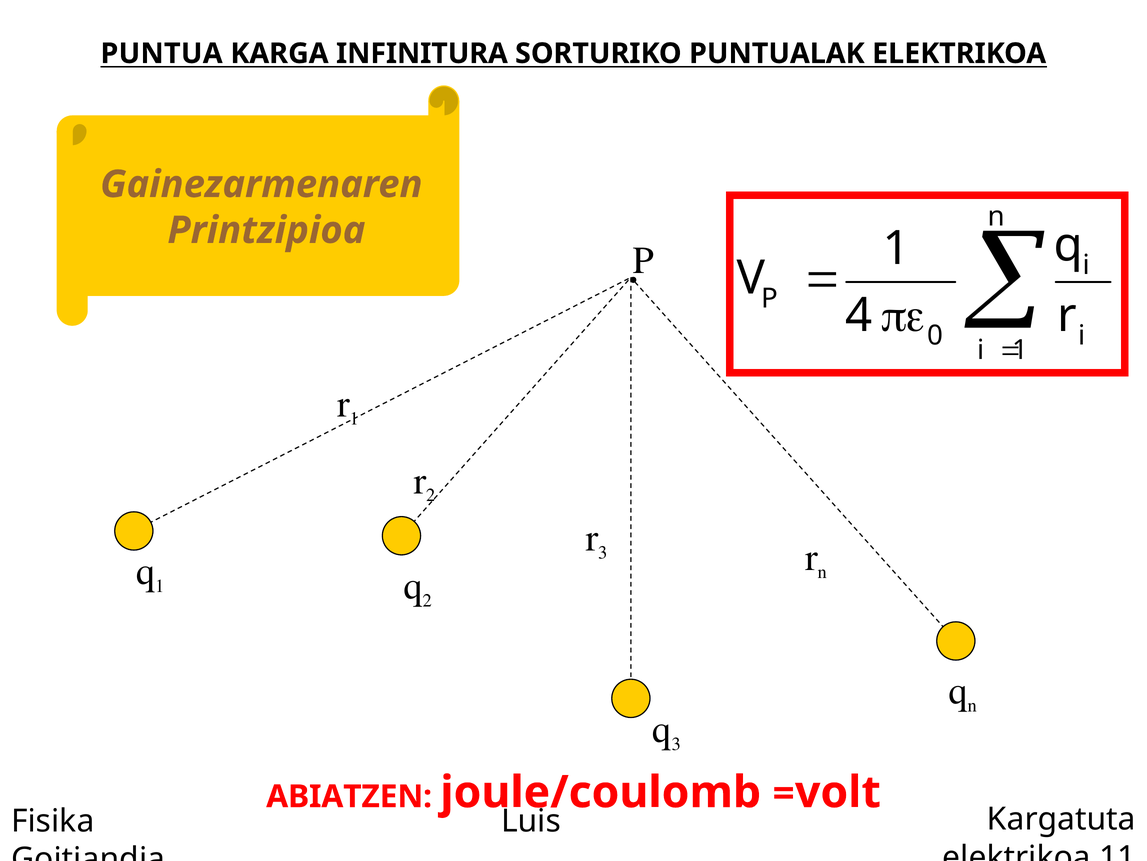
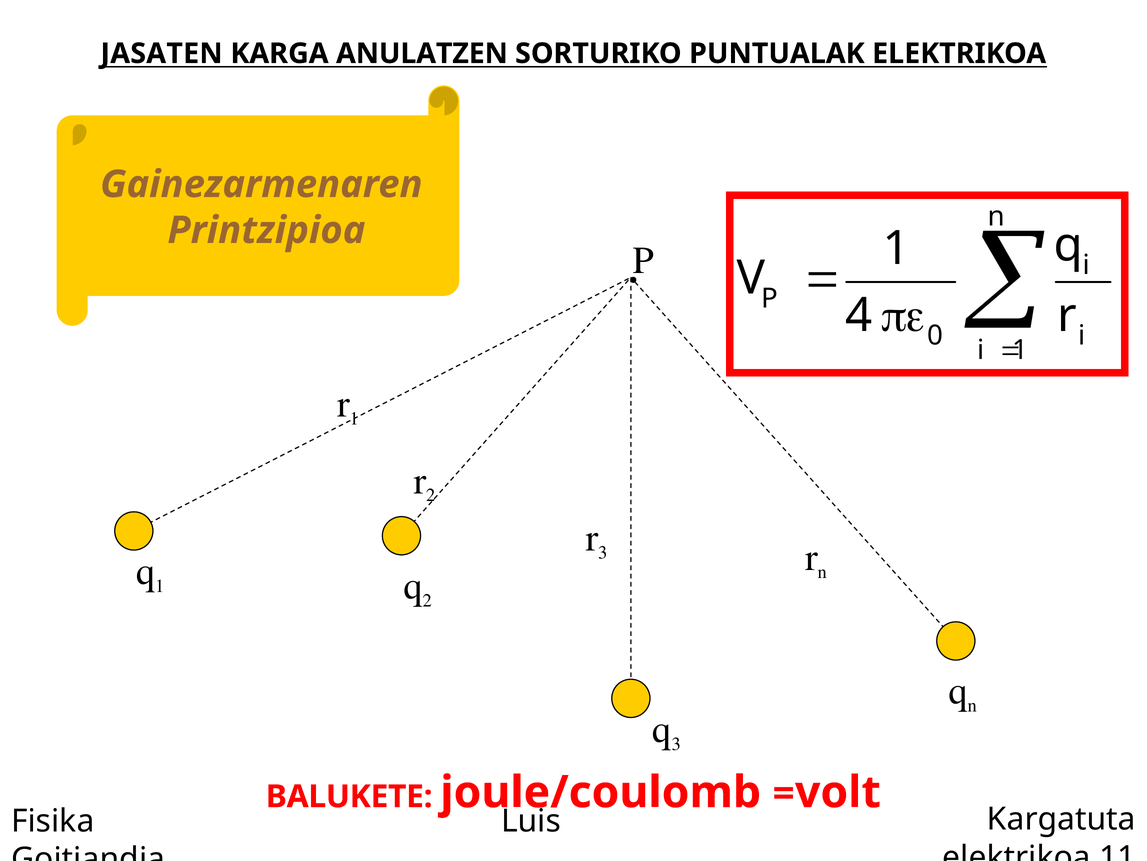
PUNTUA: PUNTUA -> JASATEN (162, 53)
INFINITURA: INFINITURA -> ANULATZEN (422, 53)
ABIATZEN: ABIATZEN -> BALUKETE (349, 796)
